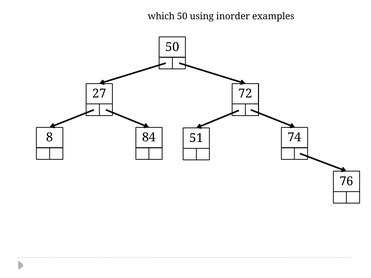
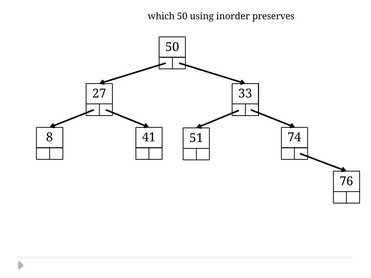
examples: examples -> preserves (273, 16)
72: 72 -> 33 (245, 94)
84: 84 -> 41 (149, 138)
